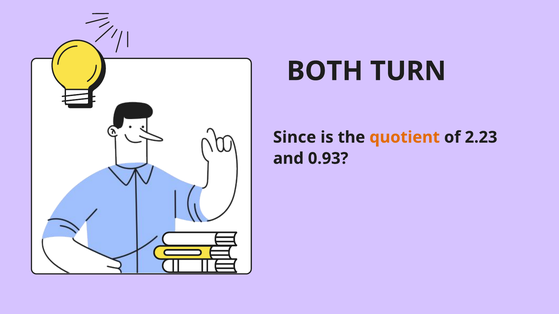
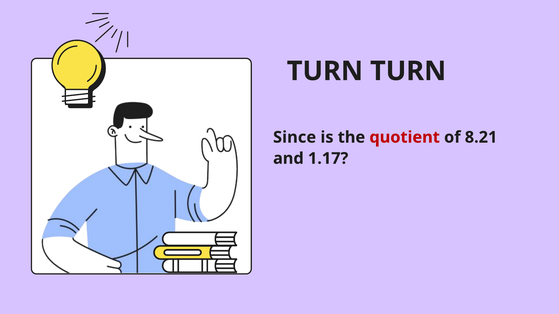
BOTH: BOTH -> TURN (325, 71)
quotient colour: orange -> red (405, 137)
2.23: 2.23 -> 8.21 (481, 137)
0.93: 0.93 -> 1.17 (328, 159)
